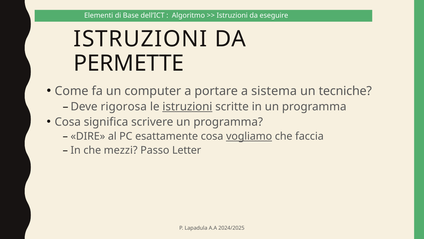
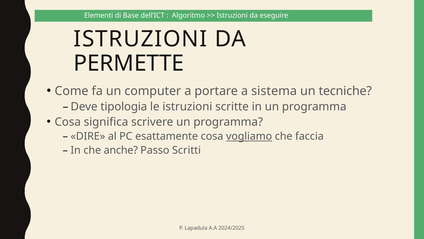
rigorosa: rigorosa -> tipologia (124, 106)
istruzioni underline: present -> none (187, 106)
mezzi: mezzi -> anche (121, 150)
Letter: Letter -> Scritti (187, 150)
